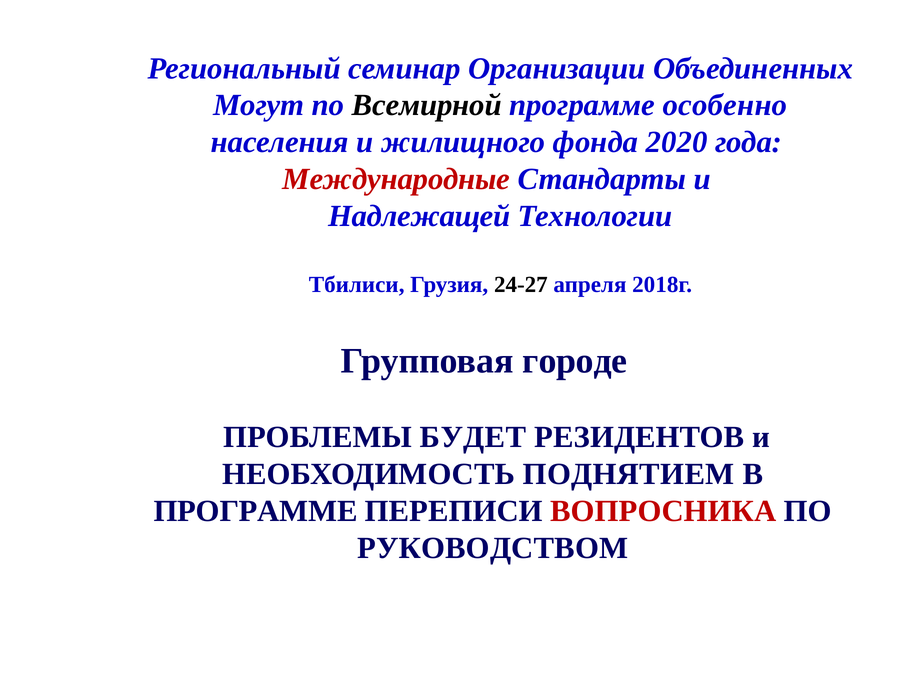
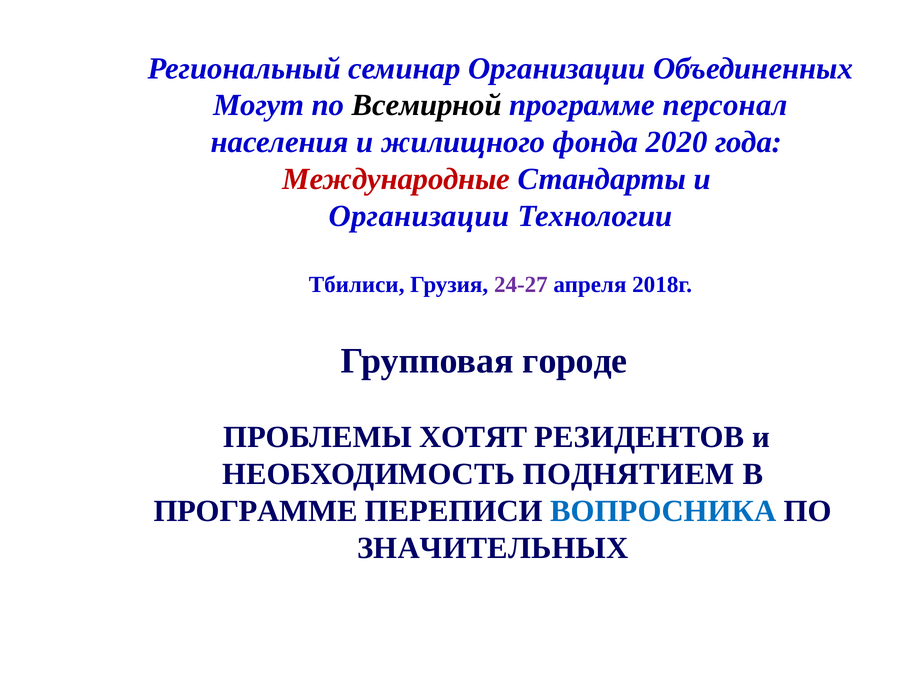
особенно: особенно -> персонал (725, 105)
Надлежащей: Надлежащей -> Организации (419, 216)
24-27 colour: black -> purple (521, 285)
БУДЕТ: БУДЕТ -> ХОТЯТ (473, 437)
ВОПРОСНИКА colour: red -> blue (663, 511)
РУКОВОДСТВОМ: РУКОВОДСТВОМ -> ЗНАЧИТЕЛЬНЫХ (493, 548)
